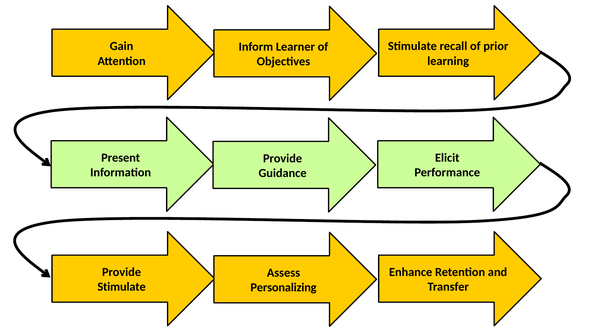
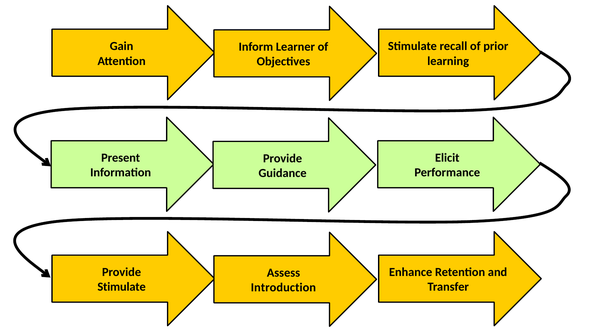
Personalizing: Personalizing -> Introduction (283, 287)
